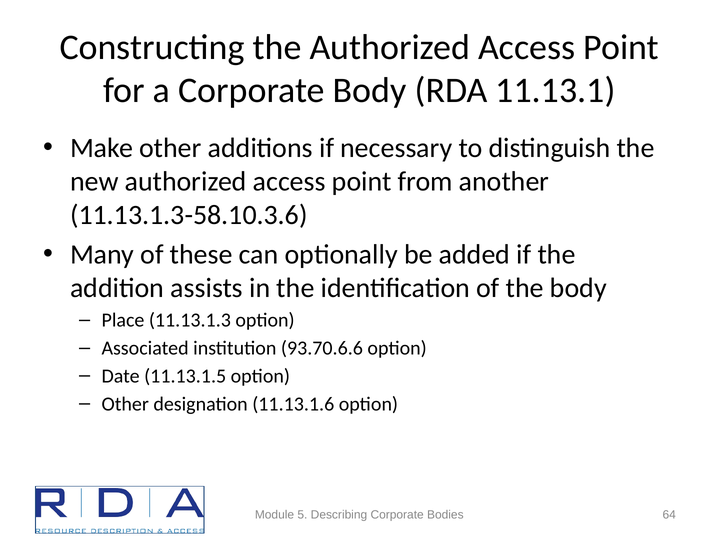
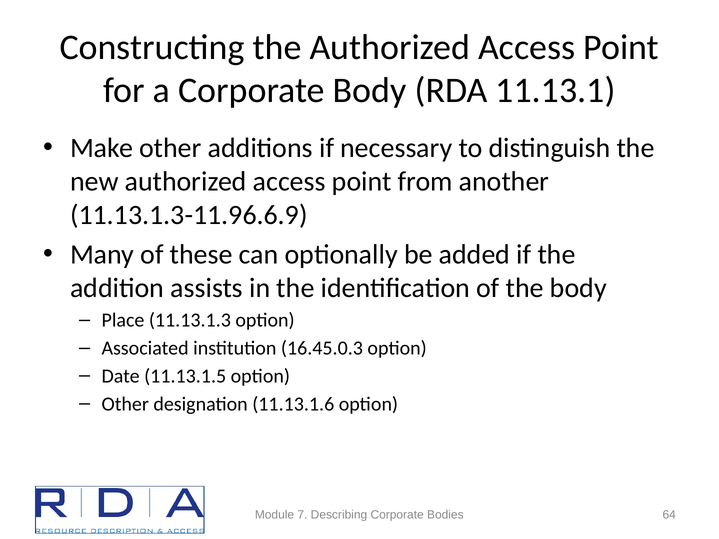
11.13.1.3-58.10.3.6: 11.13.1.3-58.10.3.6 -> 11.13.1.3-11.96.6.9 (189, 215)
93.70.6.6: 93.70.6.6 -> 16.45.0.3 (322, 348)
5: 5 -> 7 (302, 515)
